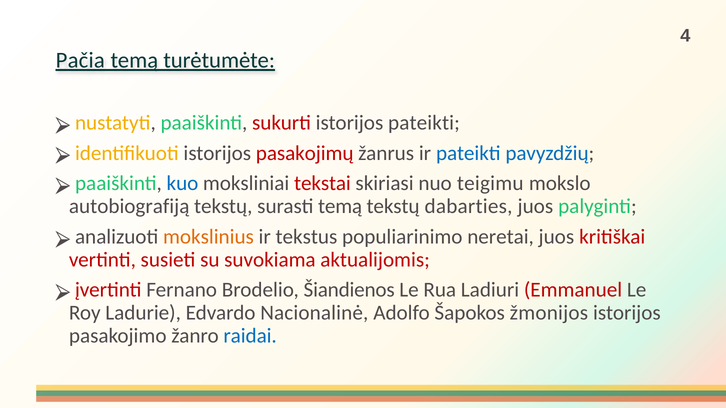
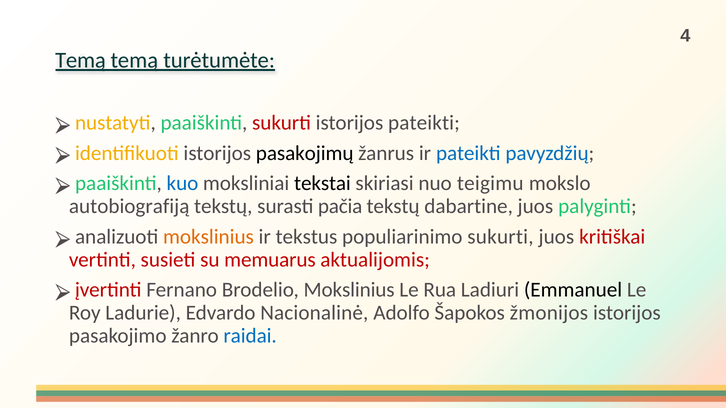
Pačia: Pačia -> Temą (80, 60)
pasakojimų colour: red -> black (305, 153)
tekstai colour: red -> black (322, 184)
surasti temą: temą -> pačia (340, 206)
dabarties: dabarties -> dabartine (469, 206)
populiarinimo neretai: neretai -> sukurti (500, 237)
suvokiama: suvokiama -> memuarus (270, 260)
Brodelio Šiandienos: Šiandienos -> Mokslinius (349, 290)
Emmanuel colour: red -> black (573, 290)
